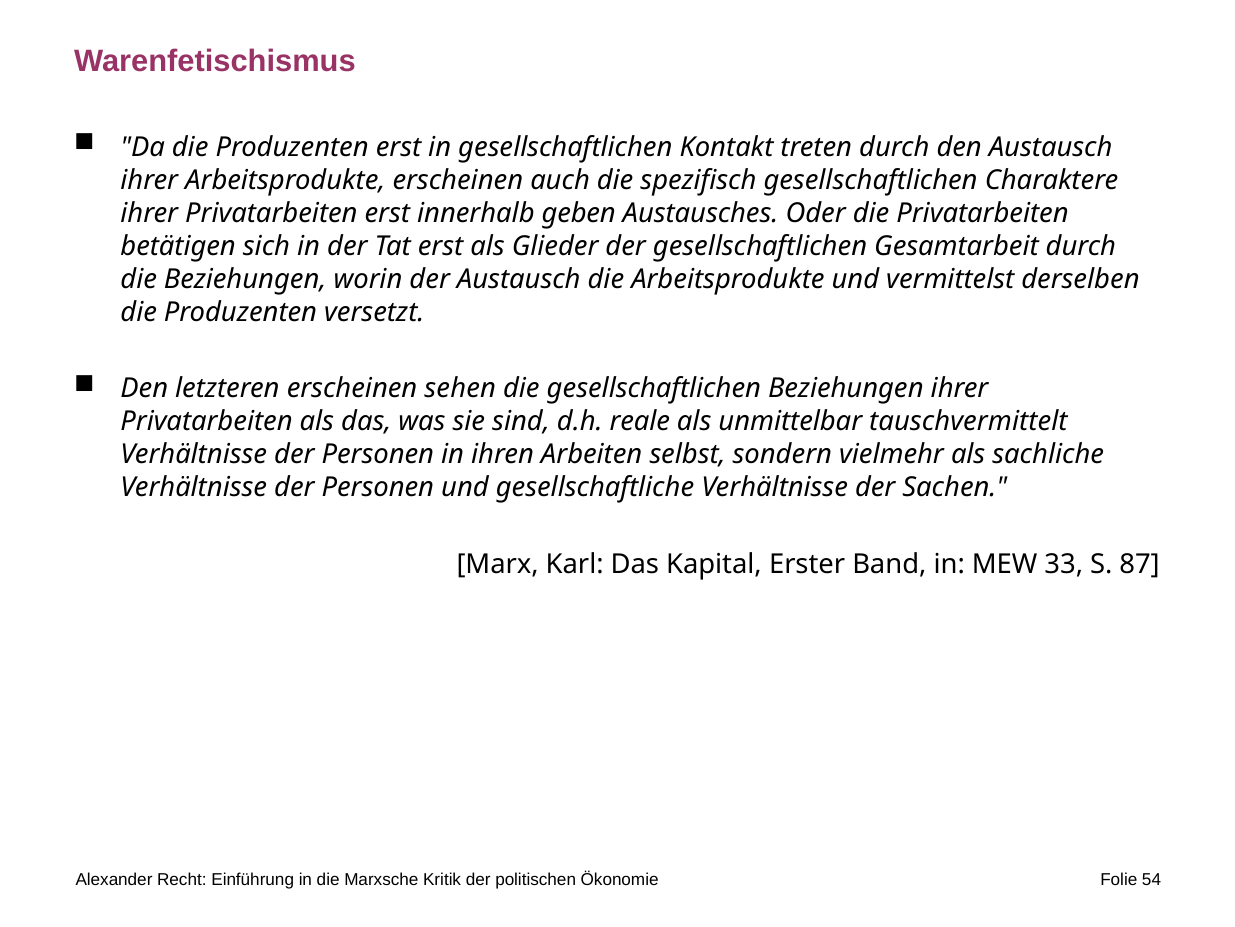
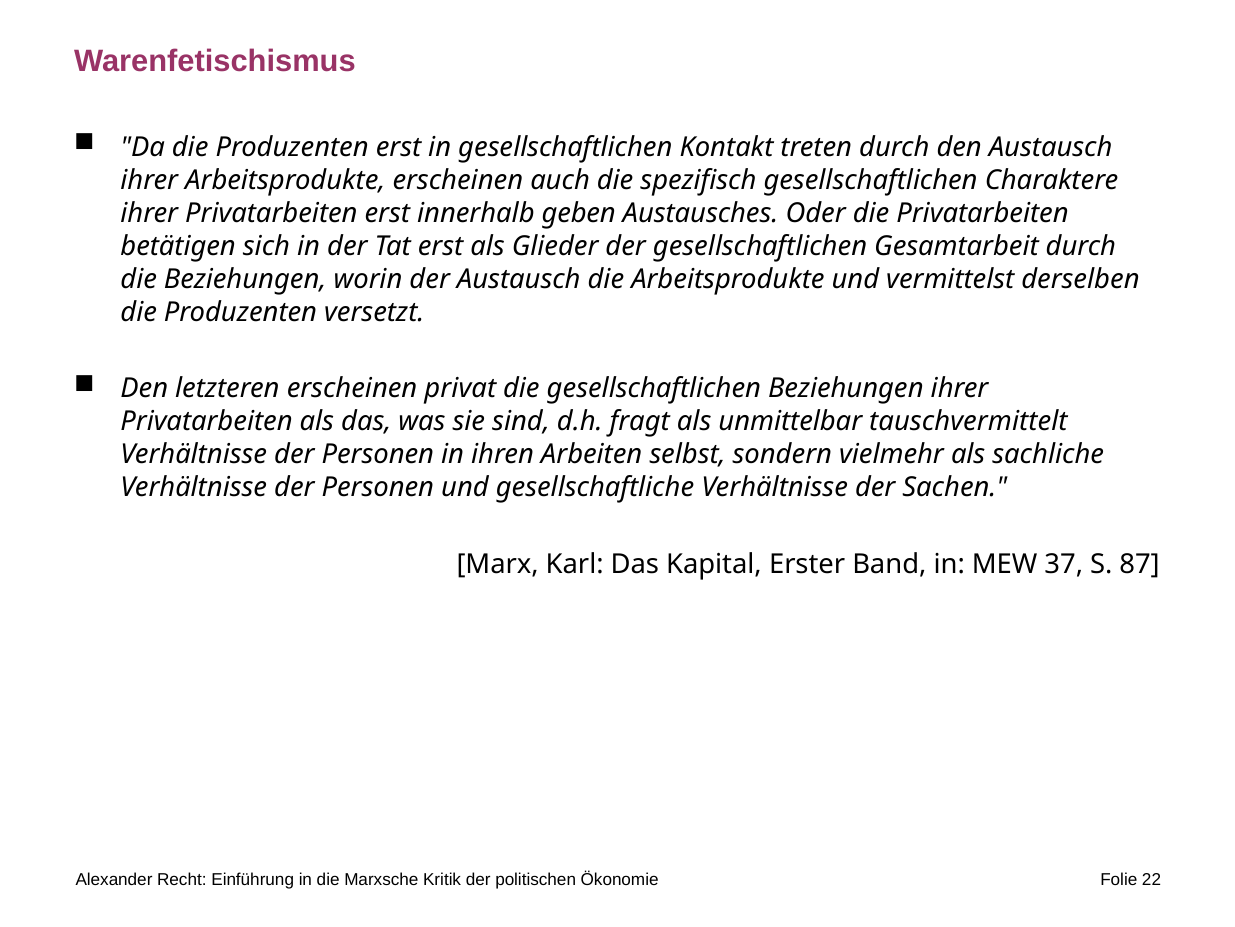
sehen: sehen -> privat (460, 389)
reale: reale -> fragt (640, 421)
33: 33 -> 37 (1064, 564)
54: 54 -> 22 (1152, 880)
